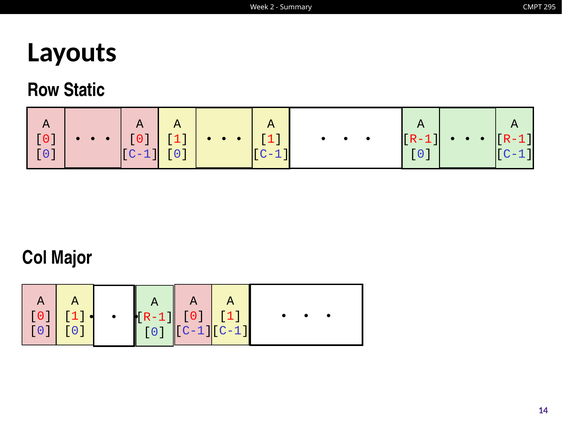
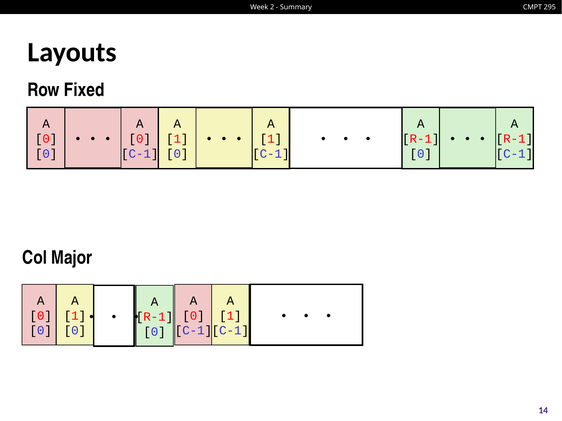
Static: Static -> Fixed (84, 90)
